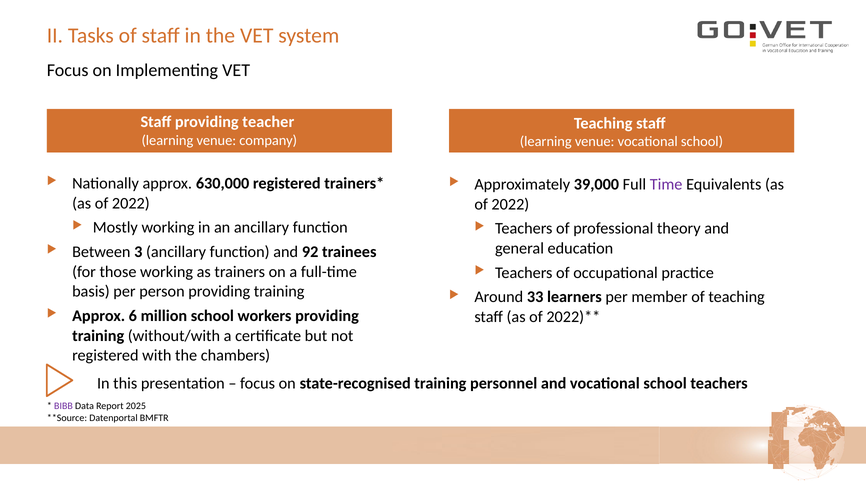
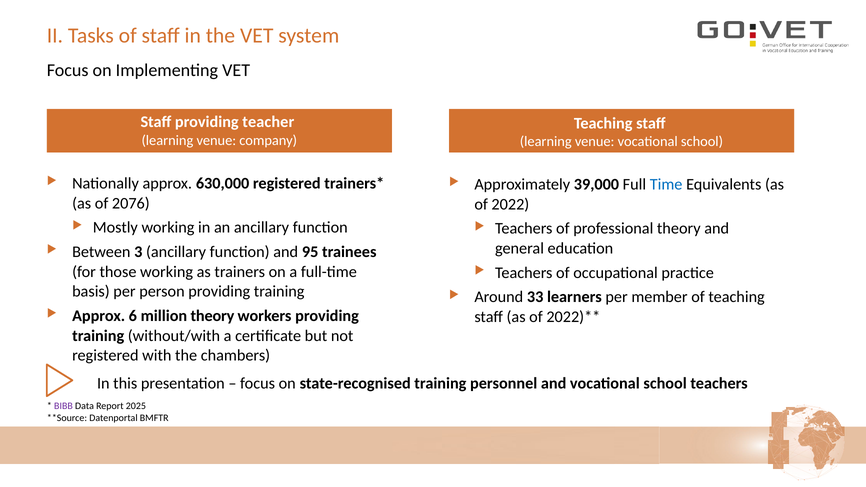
Time colour: purple -> blue (666, 184)
2022: 2022 -> 2076 (131, 203)
92: 92 -> 95 (310, 252)
million school: school -> theory (212, 316)
